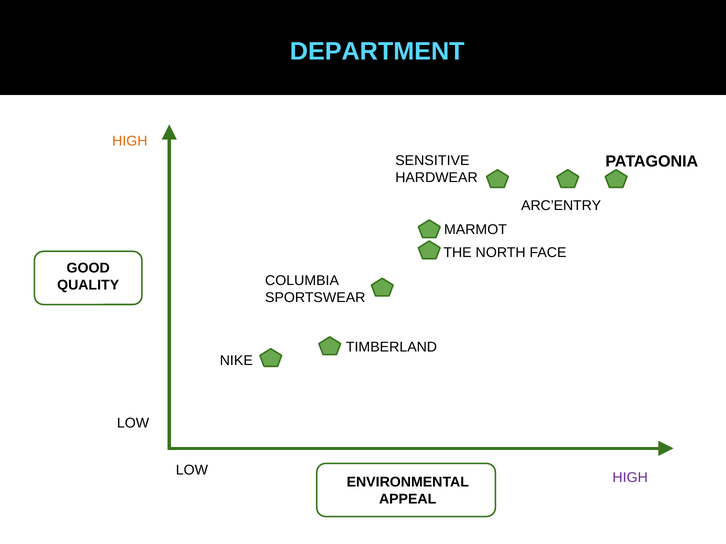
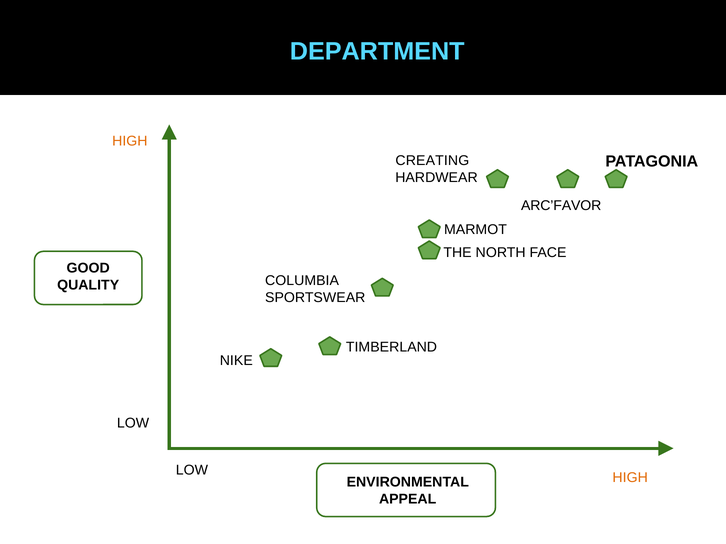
SENSITIVE: SENSITIVE -> CREATING (432, 161)
ARC’ENTRY: ARC’ENTRY -> ARC’FAVOR (561, 206)
HIGH colour: purple -> orange (630, 478)
